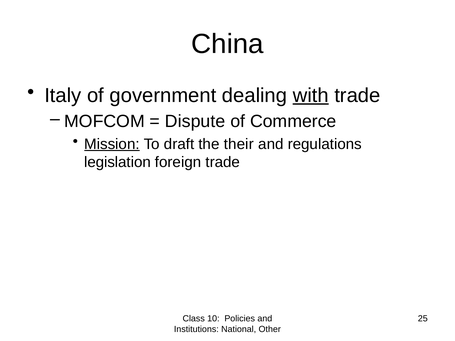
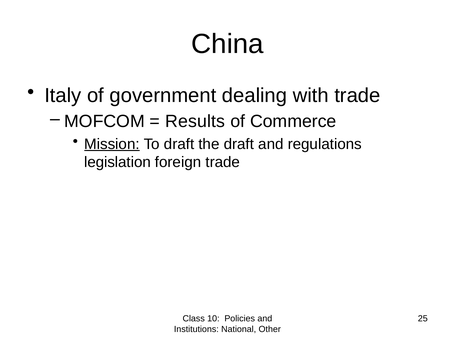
with underline: present -> none (311, 95)
Dispute: Dispute -> Results (195, 122)
the their: their -> draft (239, 144)
